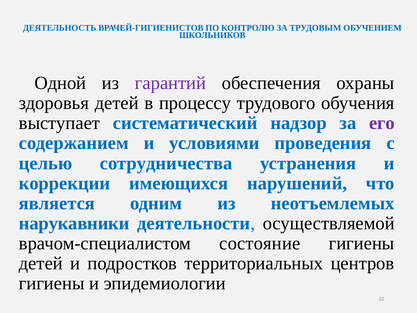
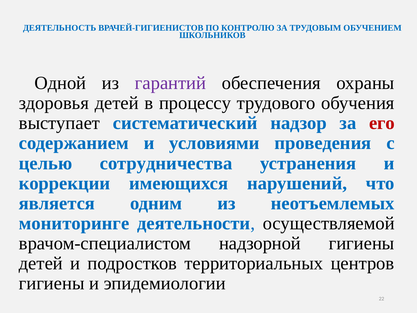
его colour: purple -> red (382, 123)
нарукавники: нарукавники -> мониторинге (74, 223)
состояние: состояние -> надзорной (260, 243)
